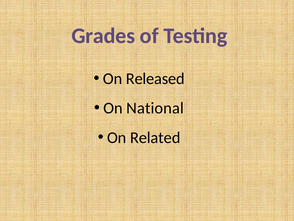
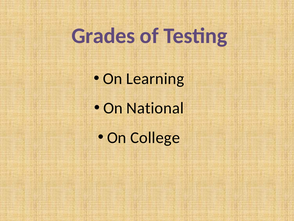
Released: Released -> Learning (155, 79)
Related: Related -> College (155, 137)
